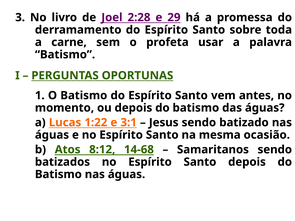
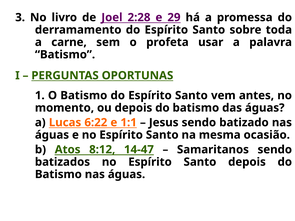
1:22: 1:22 -> 6:22 (96, 123)
3:1: 3:1 -> 1:1 (129, 123)
14-68: 14-68 -> 14-47 (139, 150)
